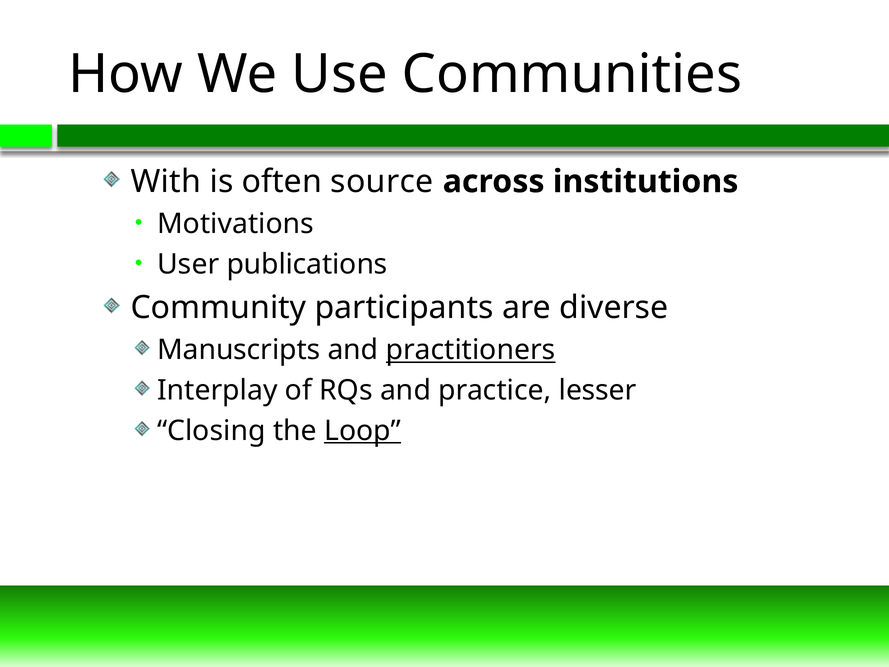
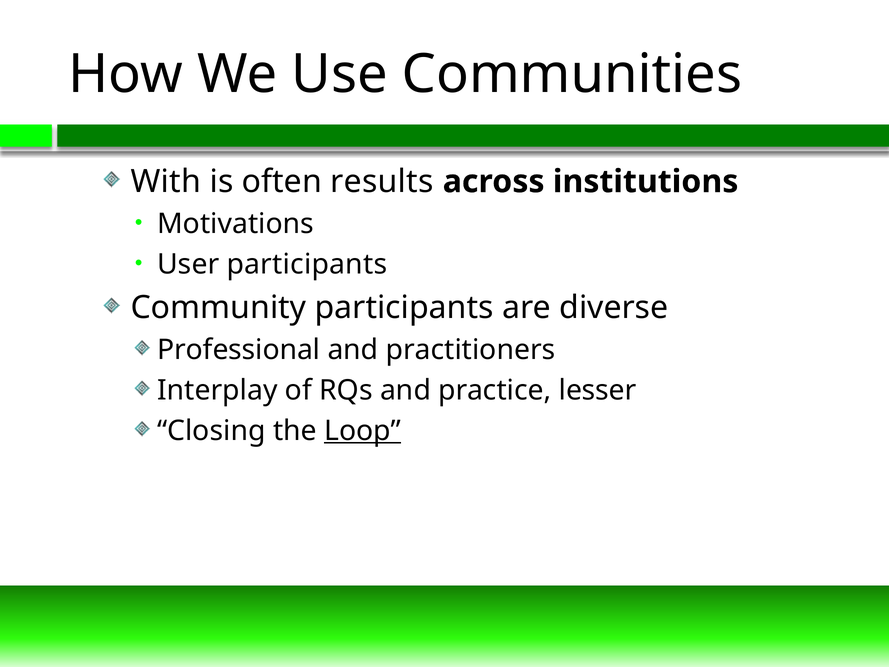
source: source -> results (382, 182)
User publications: publications -> participants (307, 264)
Manuscripts: Manuscripts -> Professional (239, 350)
practitioners underline: present -> none (471, 350)
